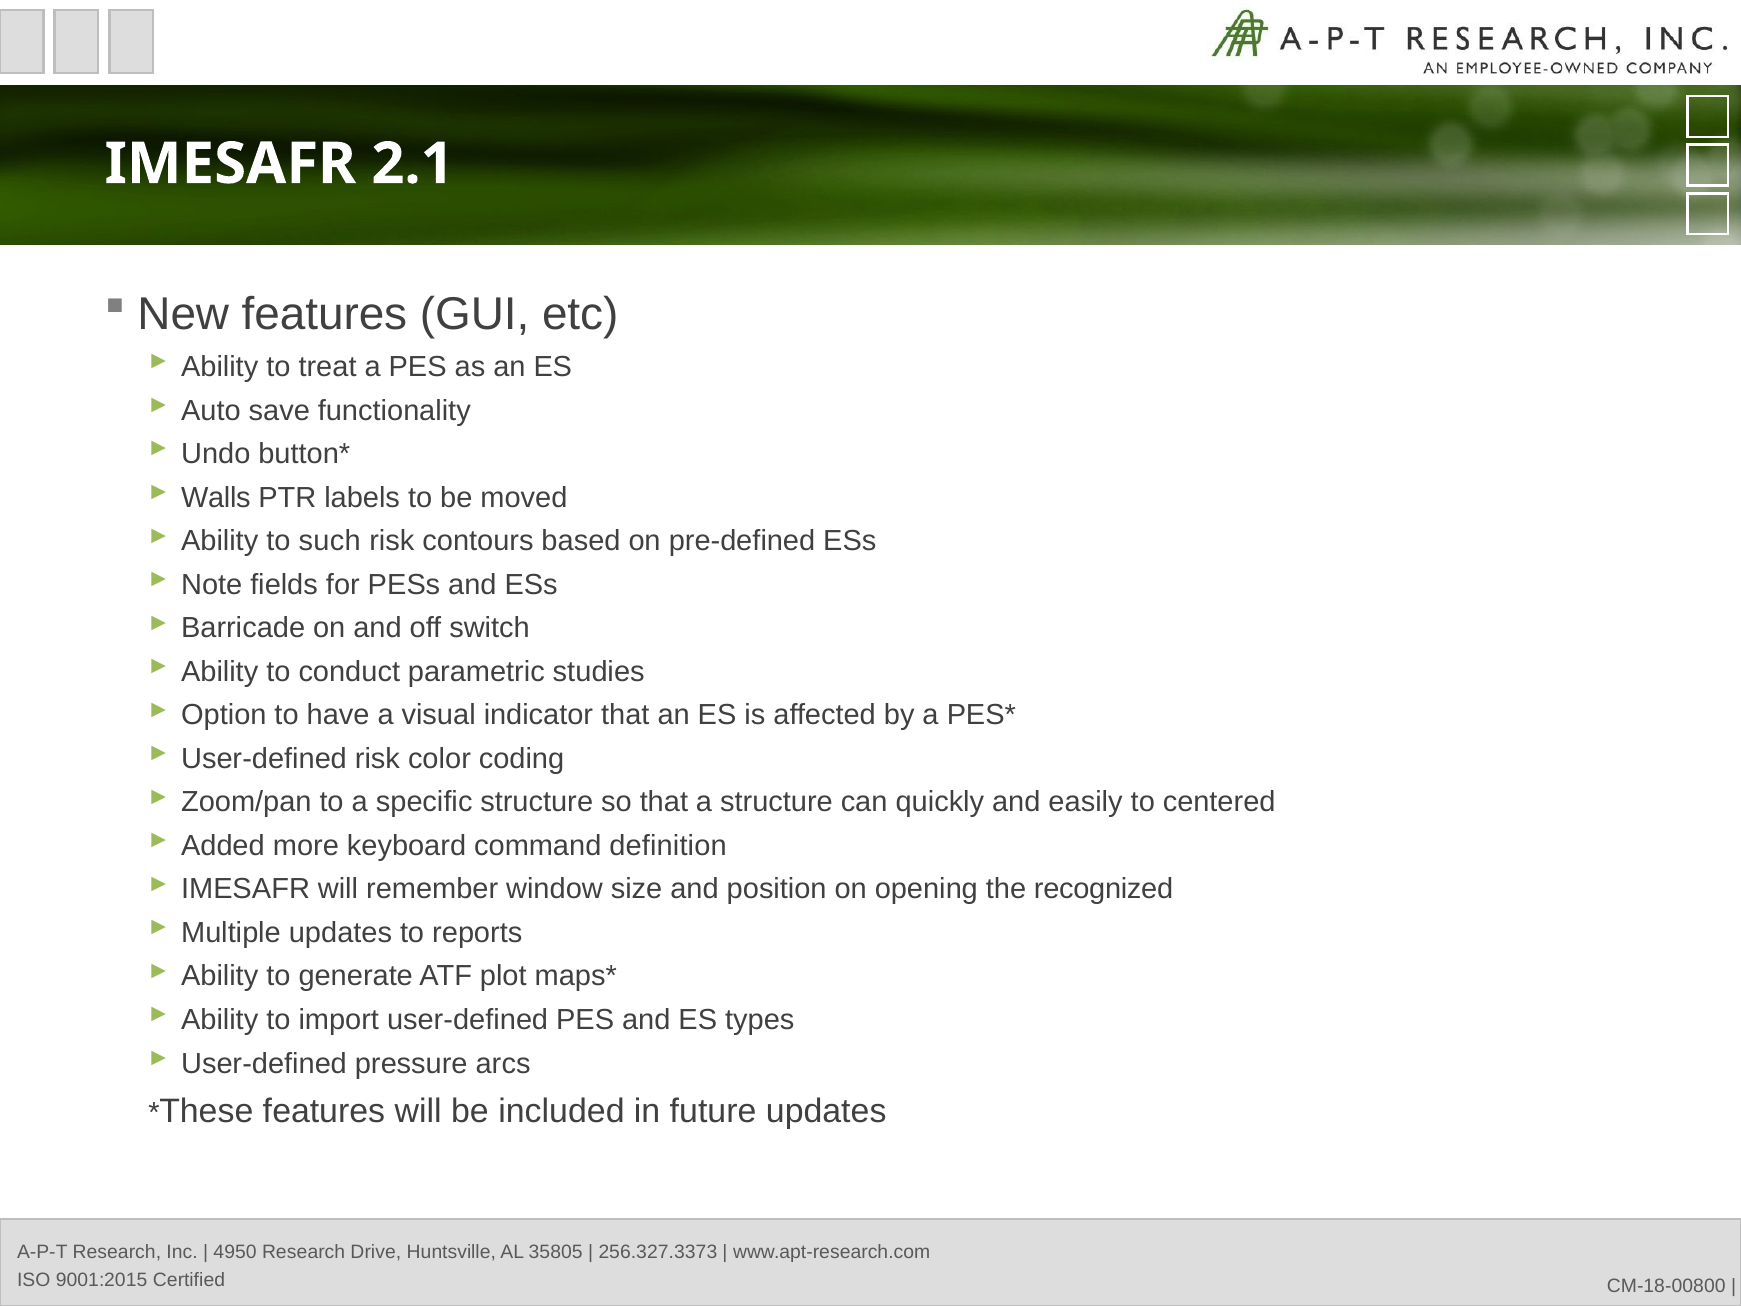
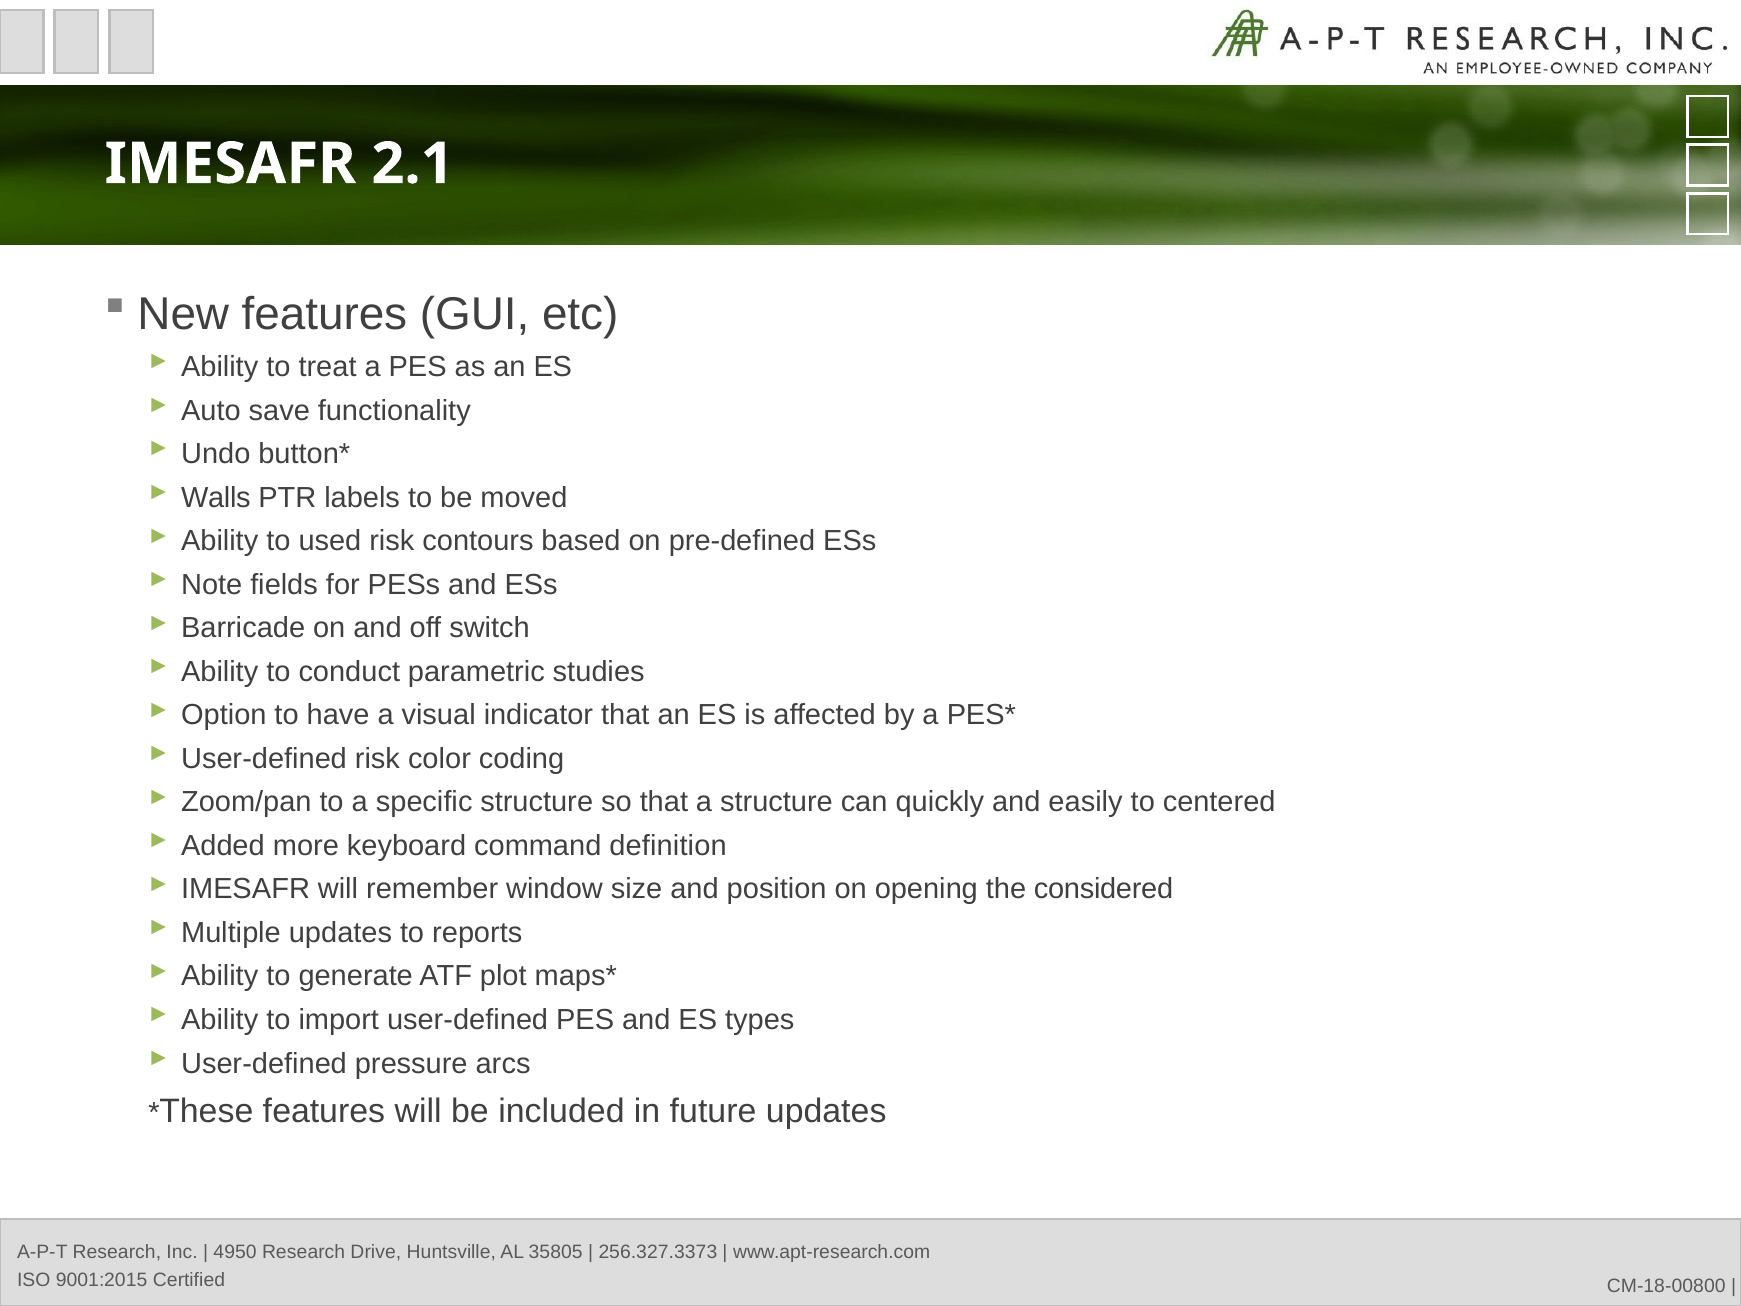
such: such -> used (330, 541)
recognized: recognized -> considered (1104, 889)
